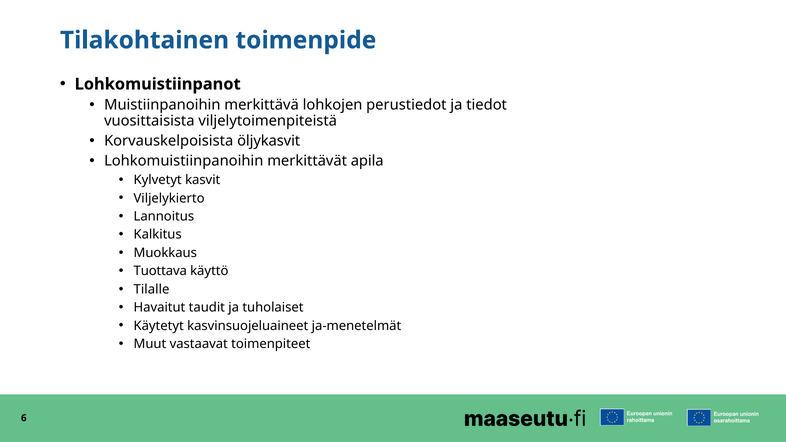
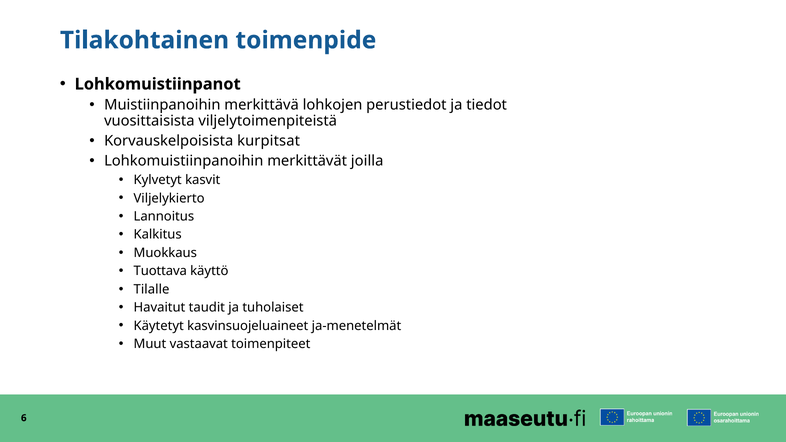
öljykasvit: öljykasvit -> kurpitsat (269, 141)
apila: apila -> joilla (367, 161)
